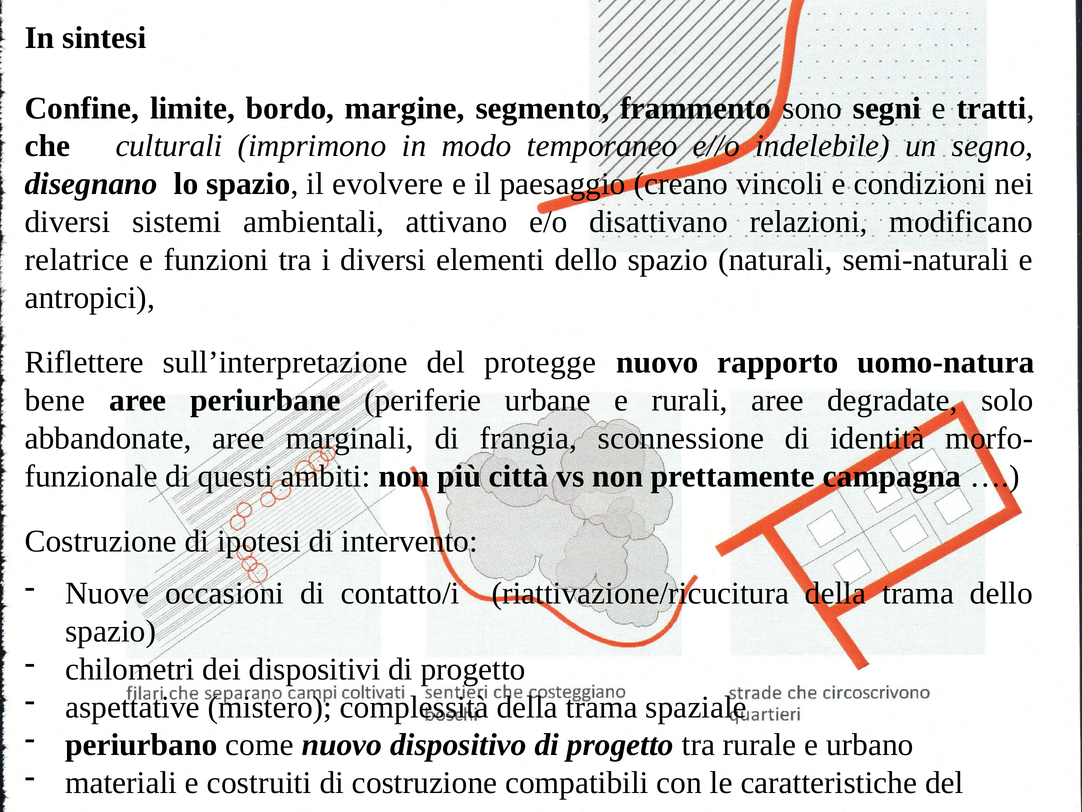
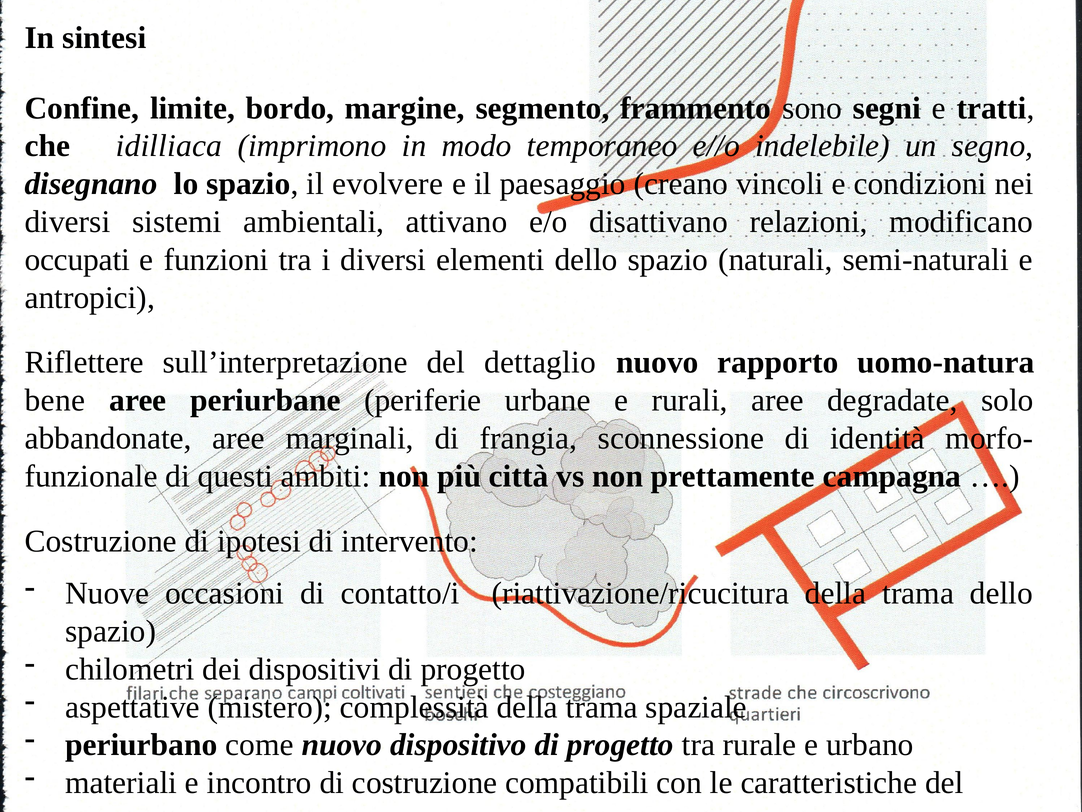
culturali: culturali -> idilliaca (169, 146)
relatrice: relatrice -> occupati (77, 260)
protegge: protegge -> dettaglio (540, 362)
costruiti: costruiti -> incontro (259, 782)
